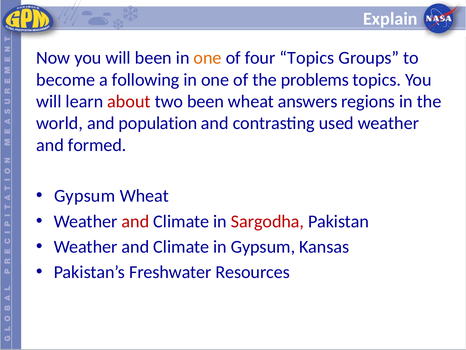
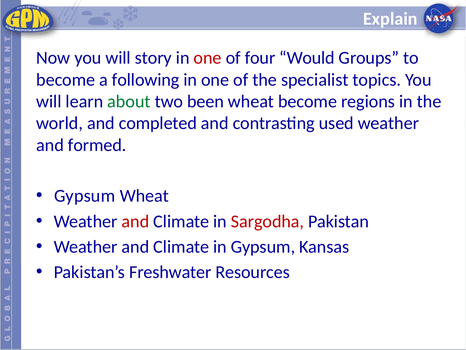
will been: been -> story (153, 58)
one colour: orange -> red (208, 58)
four Topics: Topics -> Would (307, 58)
problems: problems -> specialist (315, 80)
about colour: red -> green (129, 101)
wheat answers: answers -> become (308, 101)
population: population -> completed (158, 123)
